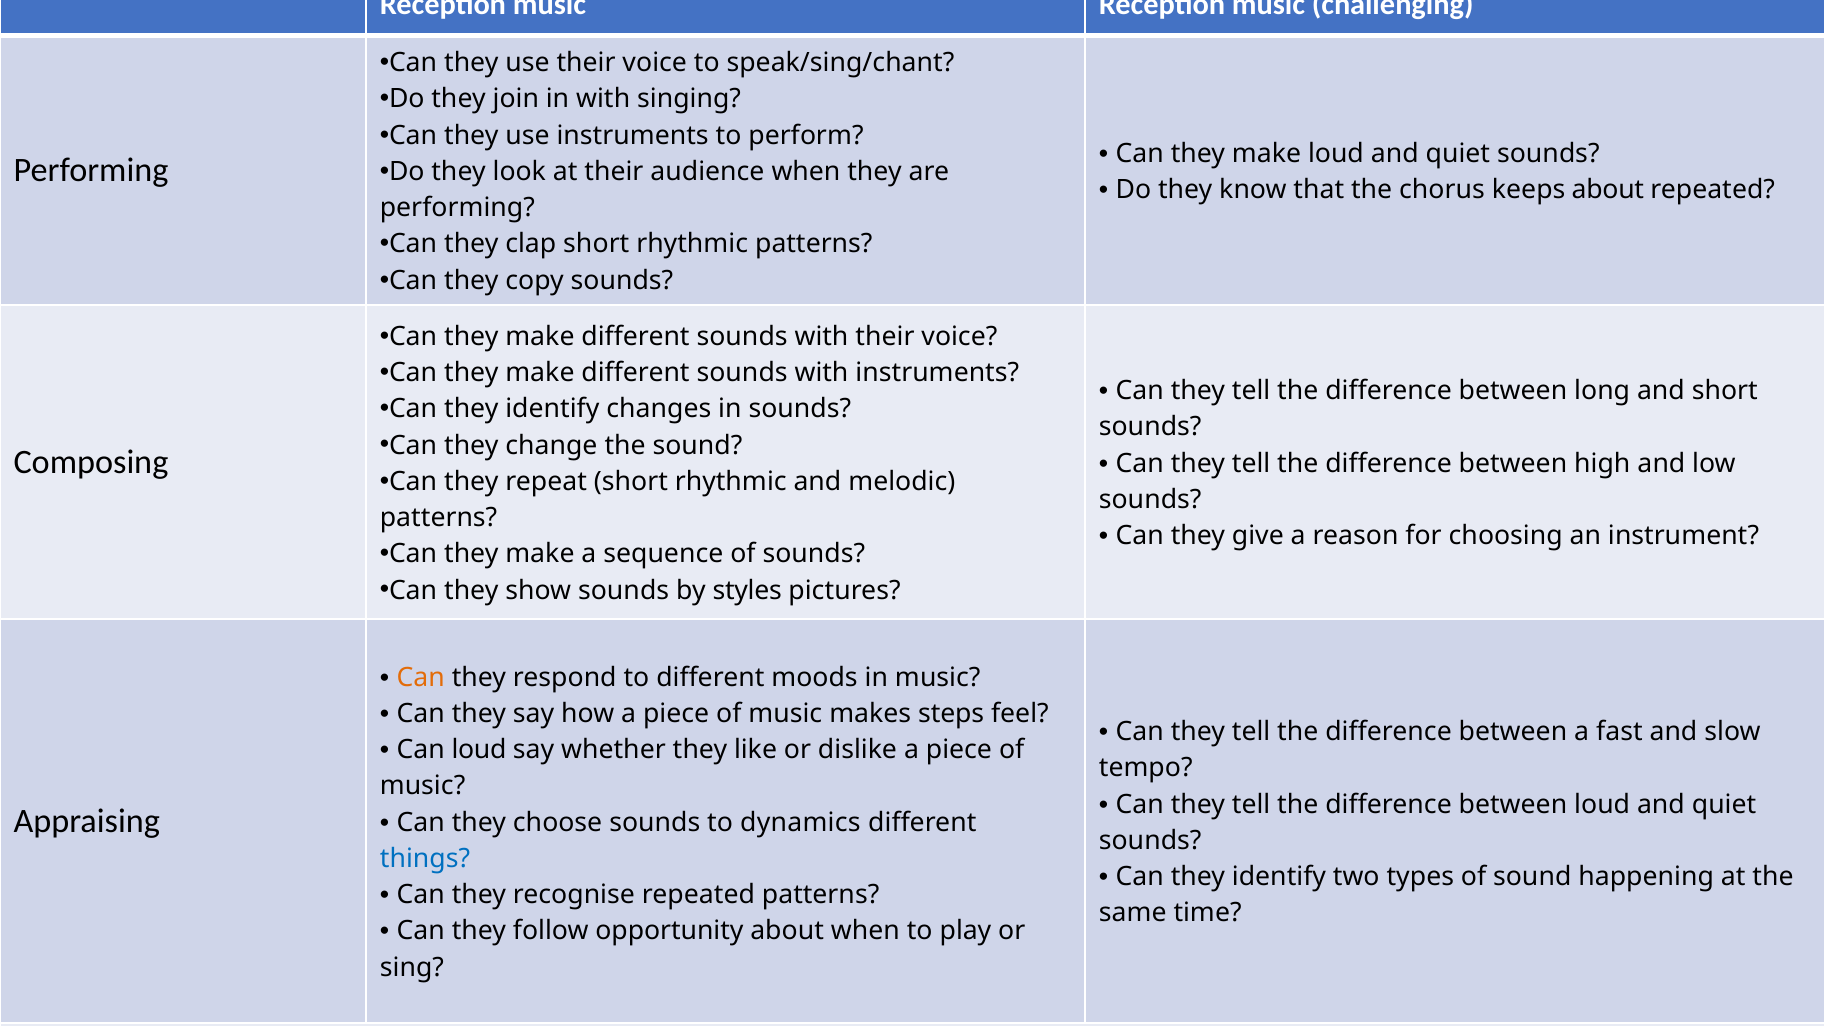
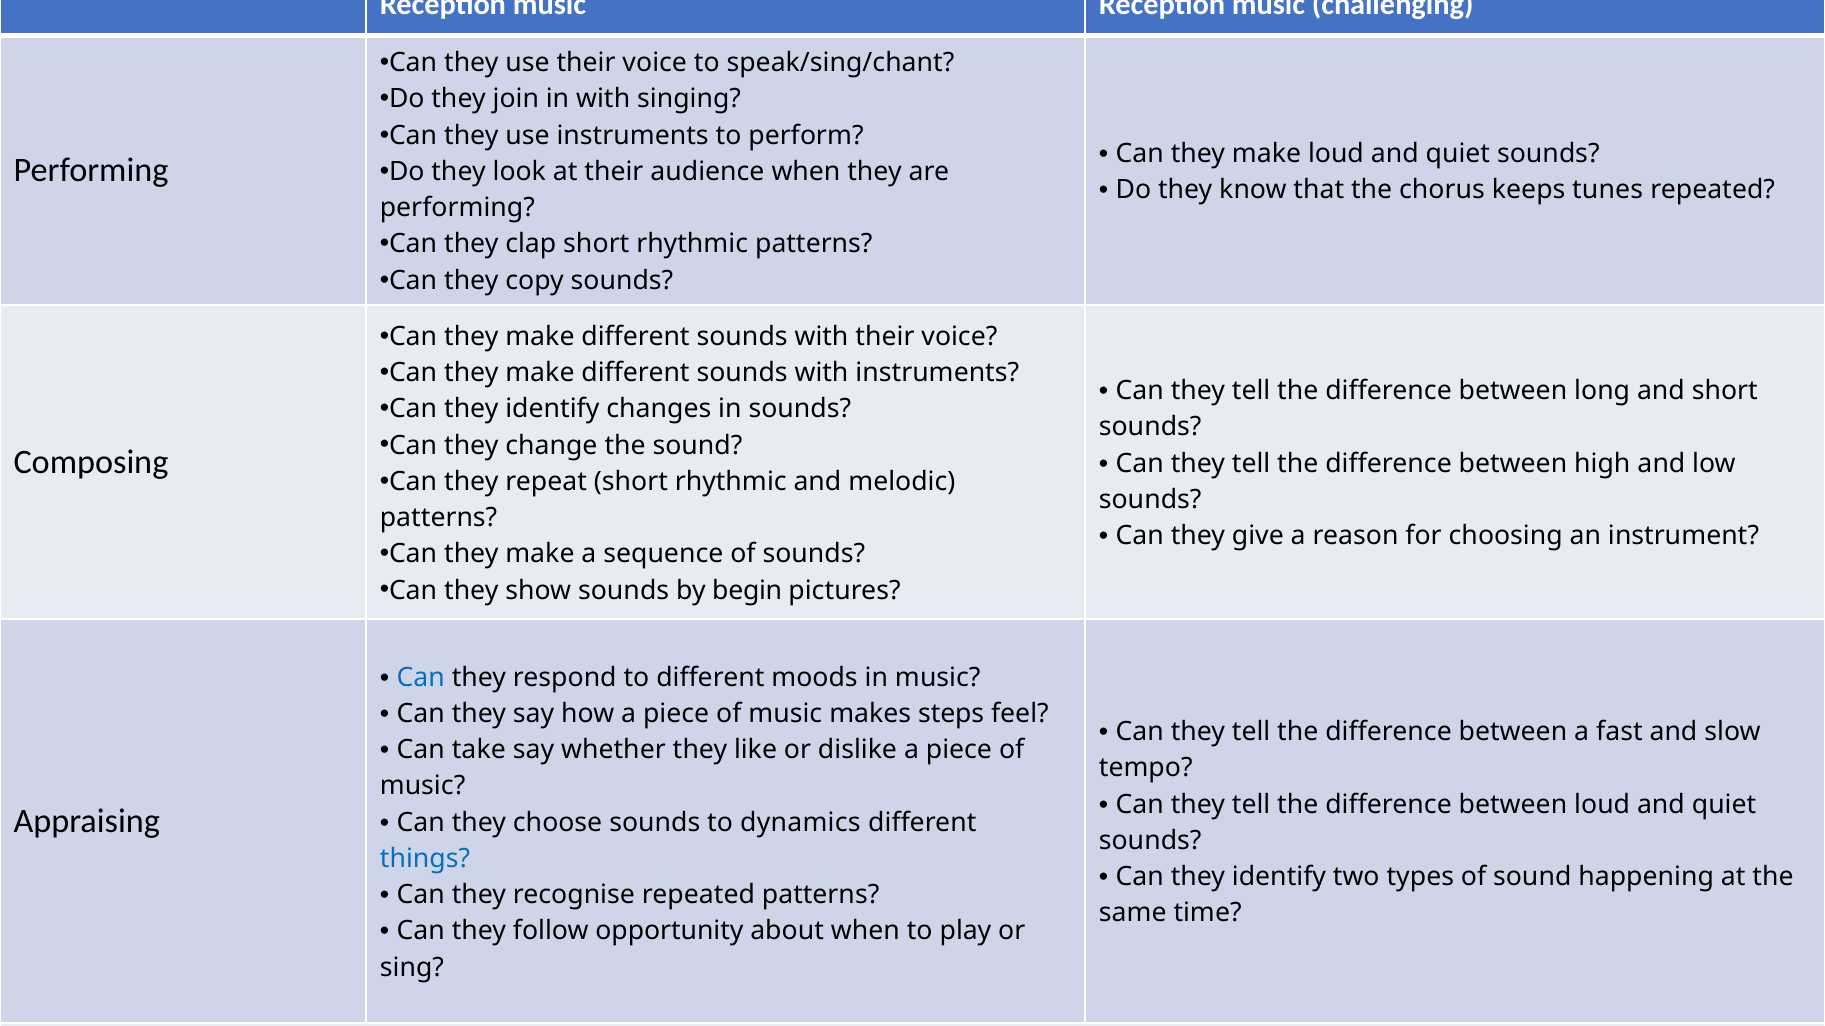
keeps about: about -> tunes (1608, 190)
styles: styles -> begin (747, 591)
Can colour: orange -> blue (421, 678)
Can loud: loud -> take (479, 750)
